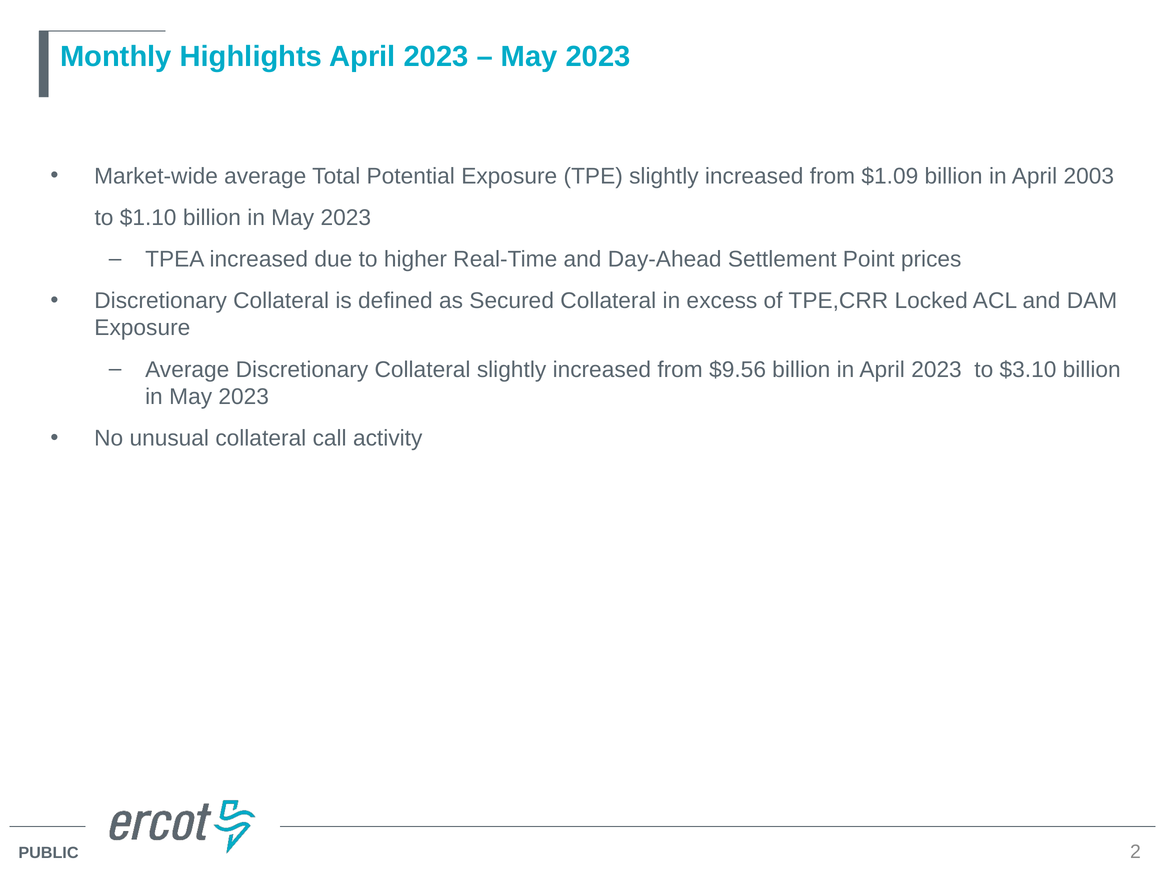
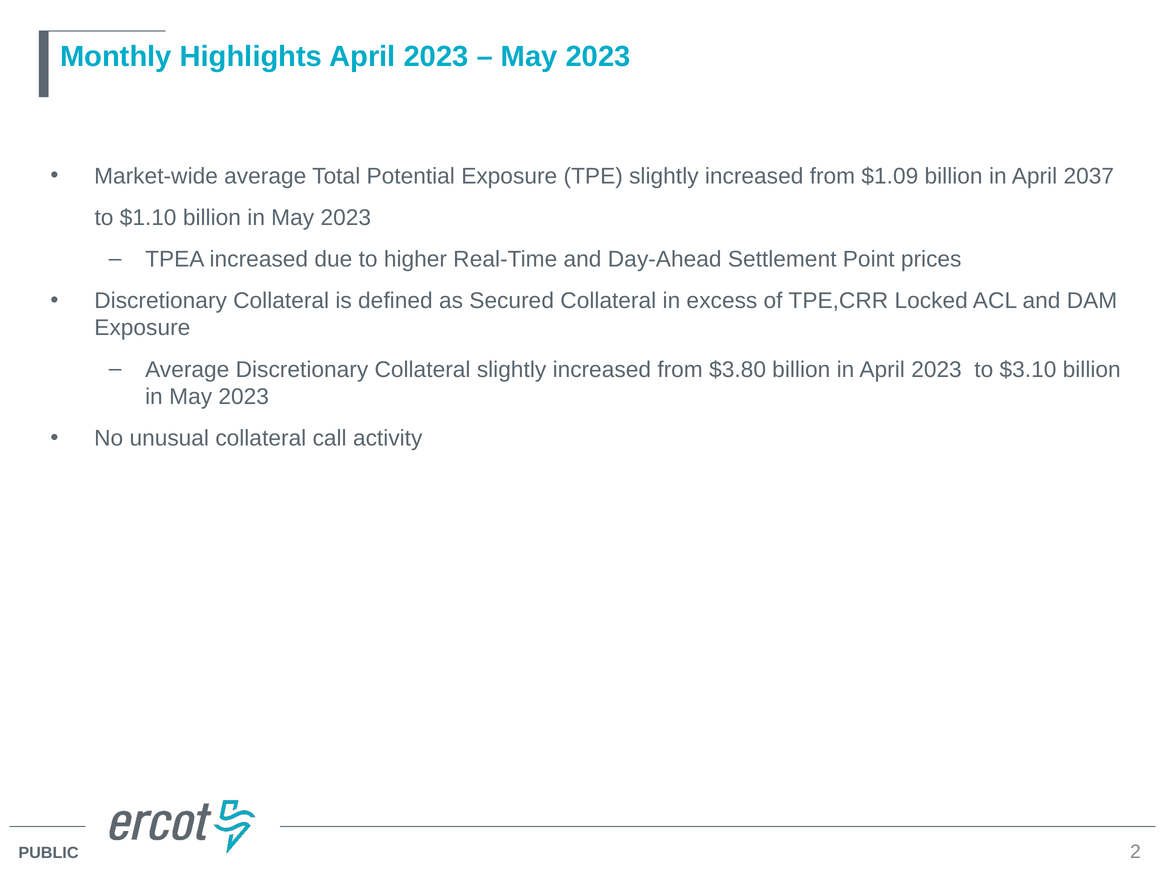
2003: 2003 -> 2037 (1089, 176)
$9.56: $9.56 -> $3.80 (738, 370)
